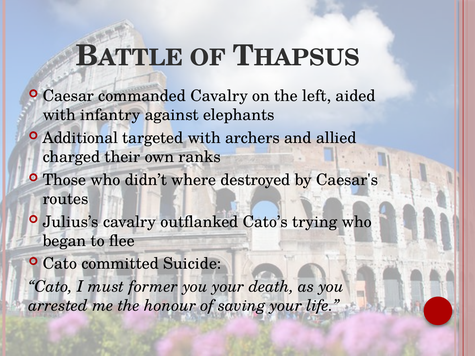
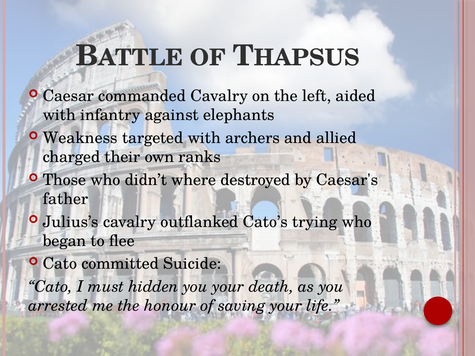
Additional: Additional -> Weakness (80, 138)
routes: routes -> father (65, 199)
former: former -> hidden (153, 287)
